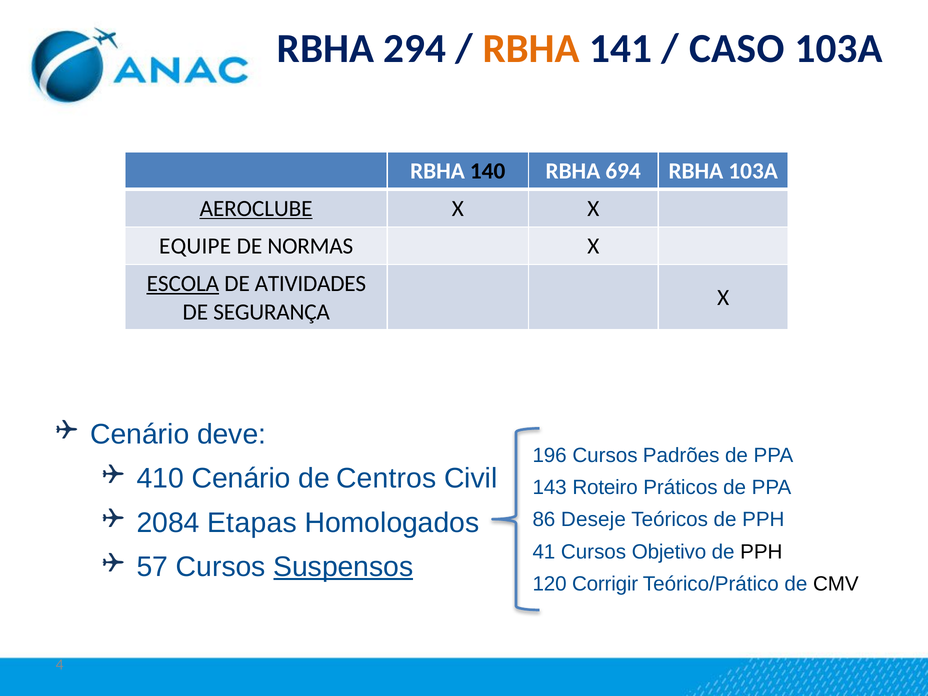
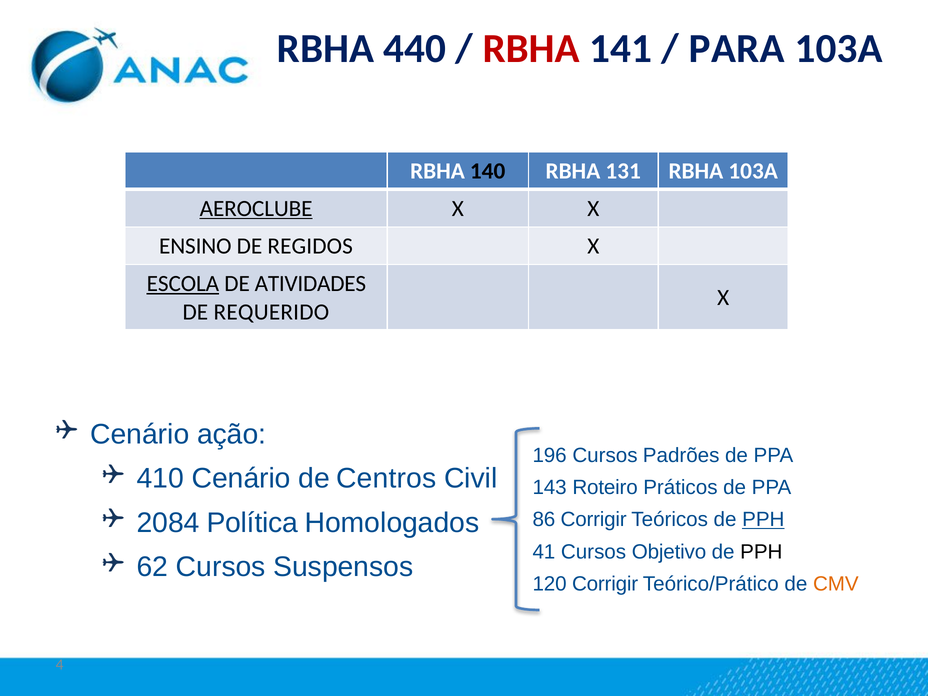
294: 294 -> 440 (415, 48)
RBHA colour: orange -> red (531, 48)
CASO: CASO -> PARA (737, 48)
694: 694 -> 131 (623, 171)
EQUIPE: EQUIPE -> ENSINO (195, 246)
NORMAS: NORMAS -> REGIDOS (310, 246)
SEGURANÇA: SEGURANÇA -> REQUERIDO (271, 312)
deve: deve -> ação (232, 434)
Etapas: Etapas -> Política (252, 523)
Deseje: Deseje -> Corrigir (594, 520)
PPH underline: none -> present (763, 520)
57: 57 -> 62 (152, 567)
Suspensos underline: present -> none (343, 567)
CMV colour: black -> orange (836, 584)
